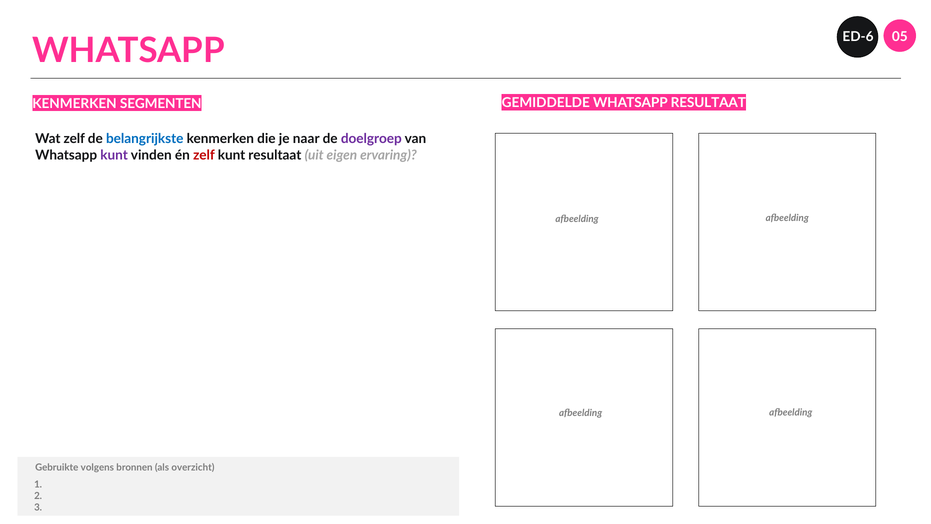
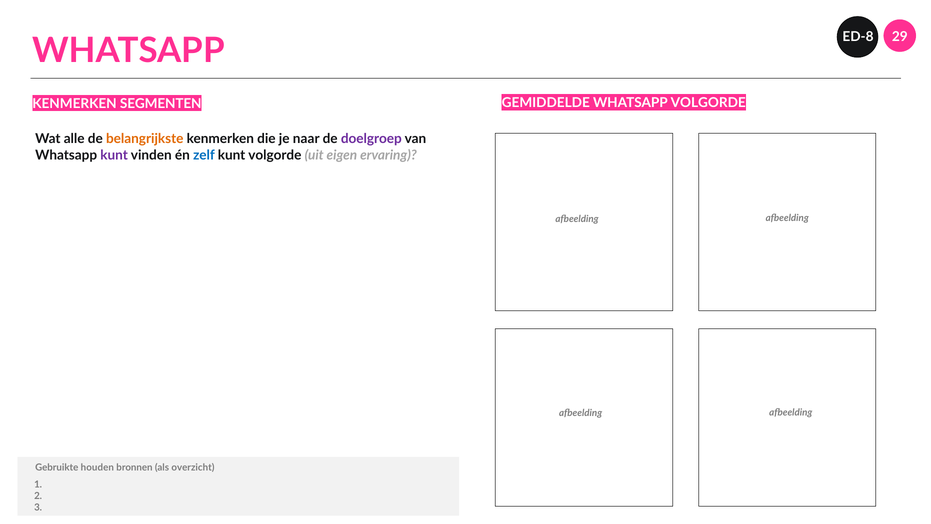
ED-6: ED-6 -> ED-8 (858, 37)
05: 05 -> 29 (900, 37)
WHATSAPP RESULTAAT: RESULTAAT -> VOLGORDE (708, 103)
Wat zelf: zelf -> alle (74, 139)
belangrijkste colour: blue -> orange (145, 139)
zelf colour: red -> blue (204, 155)
kunt resultaat: resultaat -> volgorde (275, 155)
volgens: volgens -> houden (97, 468)
